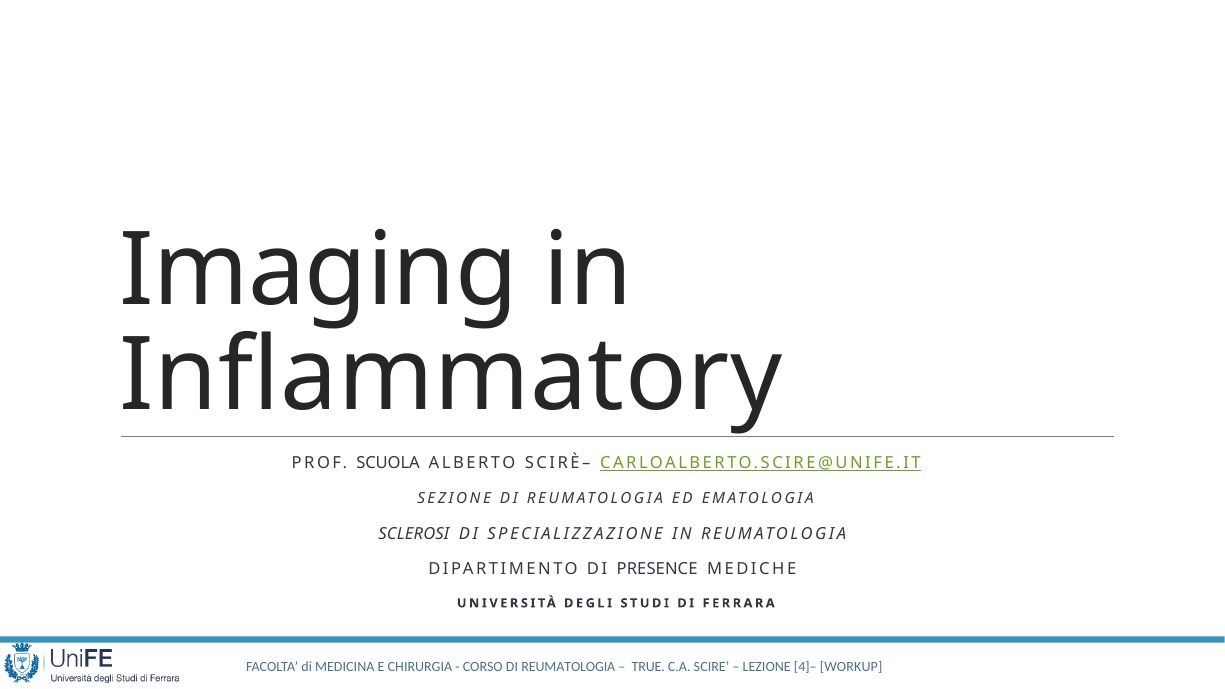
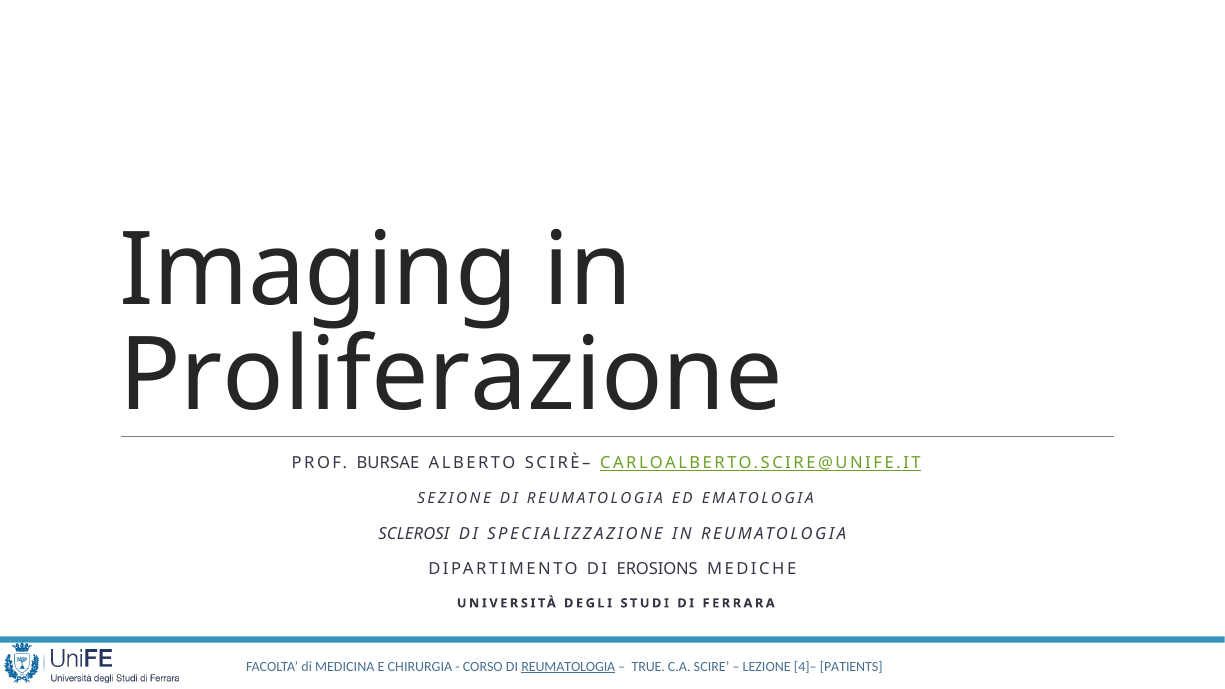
Inflammatory: Inflammatory -> Proliferazione (451, 375)
SCUOLA: SCUOLA -> BURSAE (388, 463)
PRESENCE: PRESENCE -> EROSIONS (657, 569)
REUMATOLOGIA underline: none -> present (568, 667)
WORKUP: WORKUP -> PATIENTS (851, 667)
